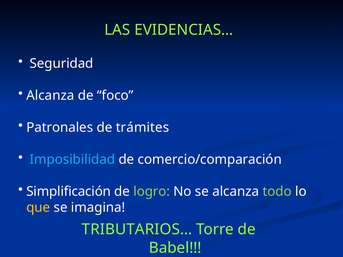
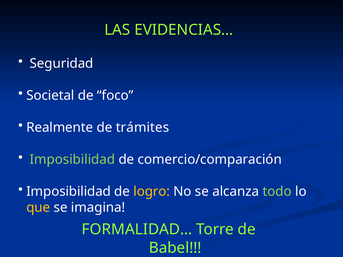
Alcanza: Alcanza -> Societal (50, 96)
Patronales: Patronales -> Realmente (60, 128)
Imposibilidad colour: light blue -> light green (72, 160)
Simplificación: Simplificación -> Imposibilidad (69, 192)
logro colour: light green -> yellow (152, 192)
TRIBUTARIOS…: TRIBUTARIOS… -> FORMALIDAD… (137, 230)
